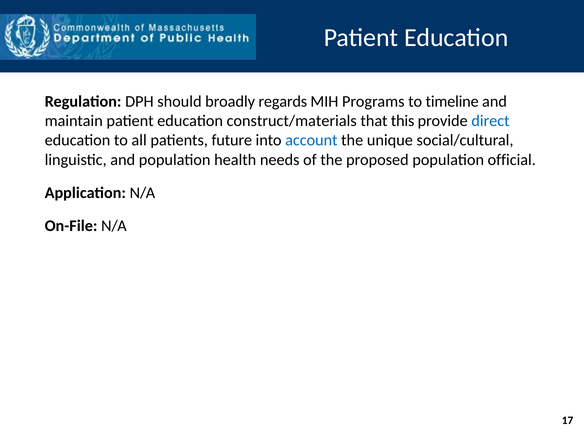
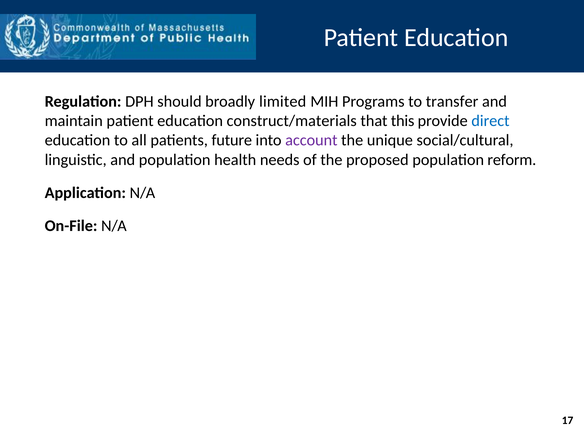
regards: regards -> limited (283, 101)
timeline: timeline -> transfer (452, 101)
account colour: blue -> purple (311, 140)
official: official -> reform (512, 160)
